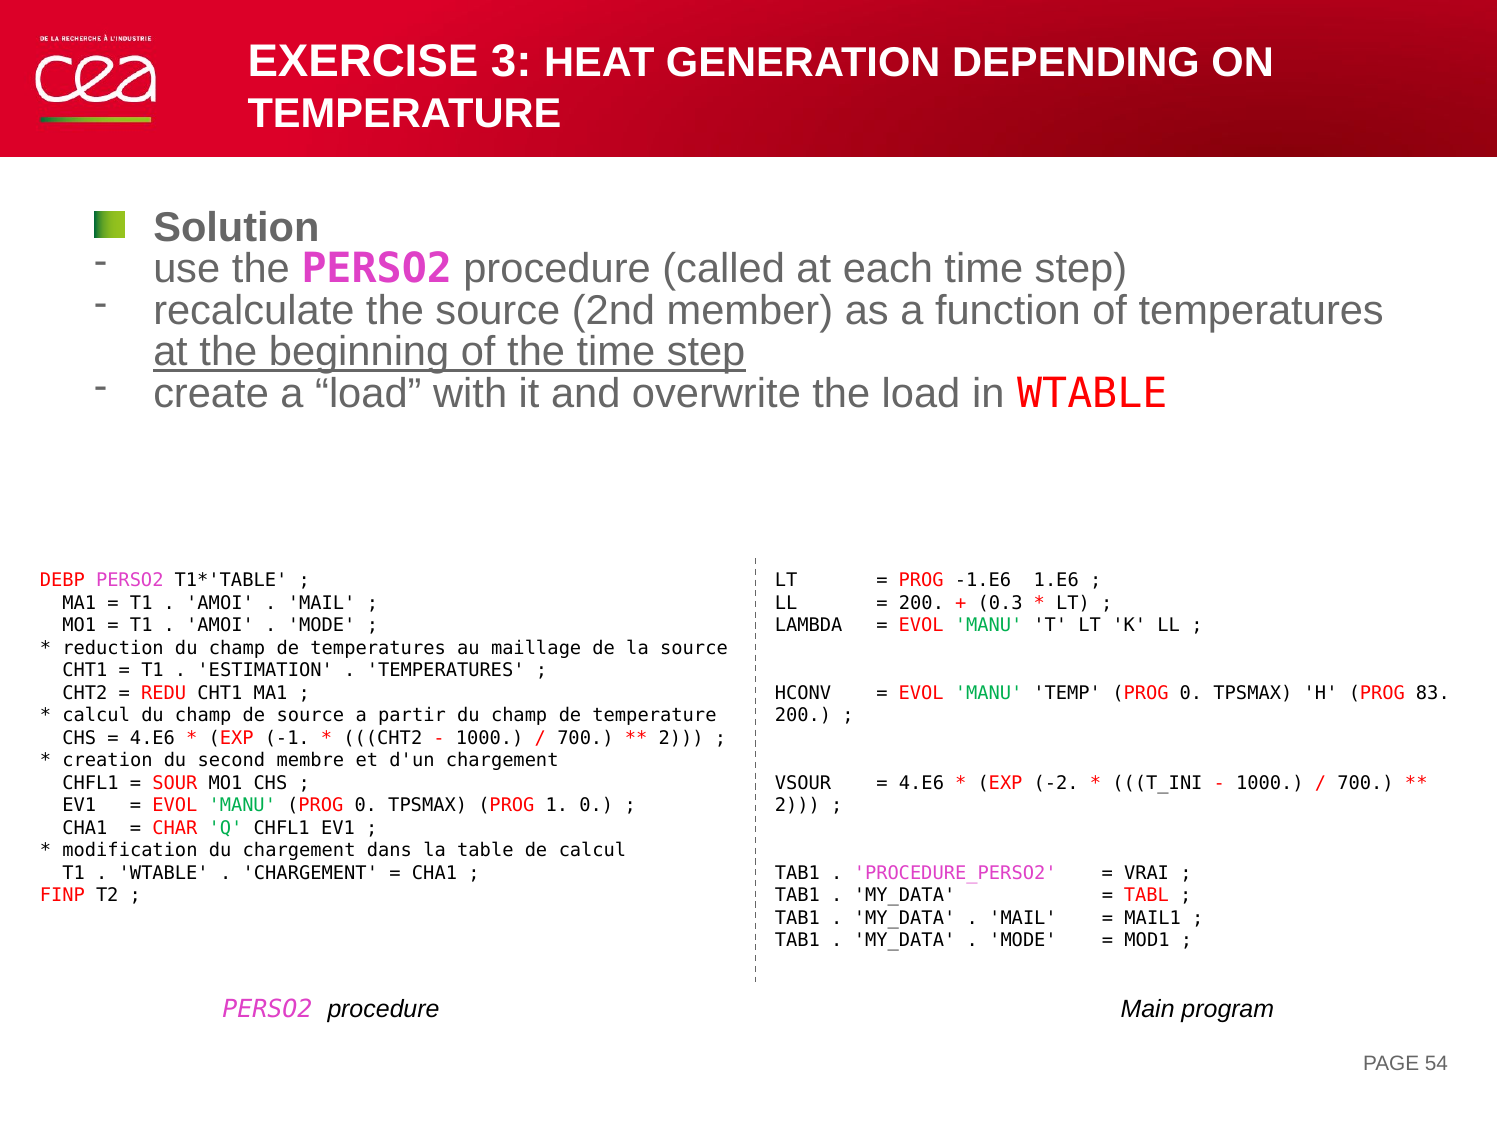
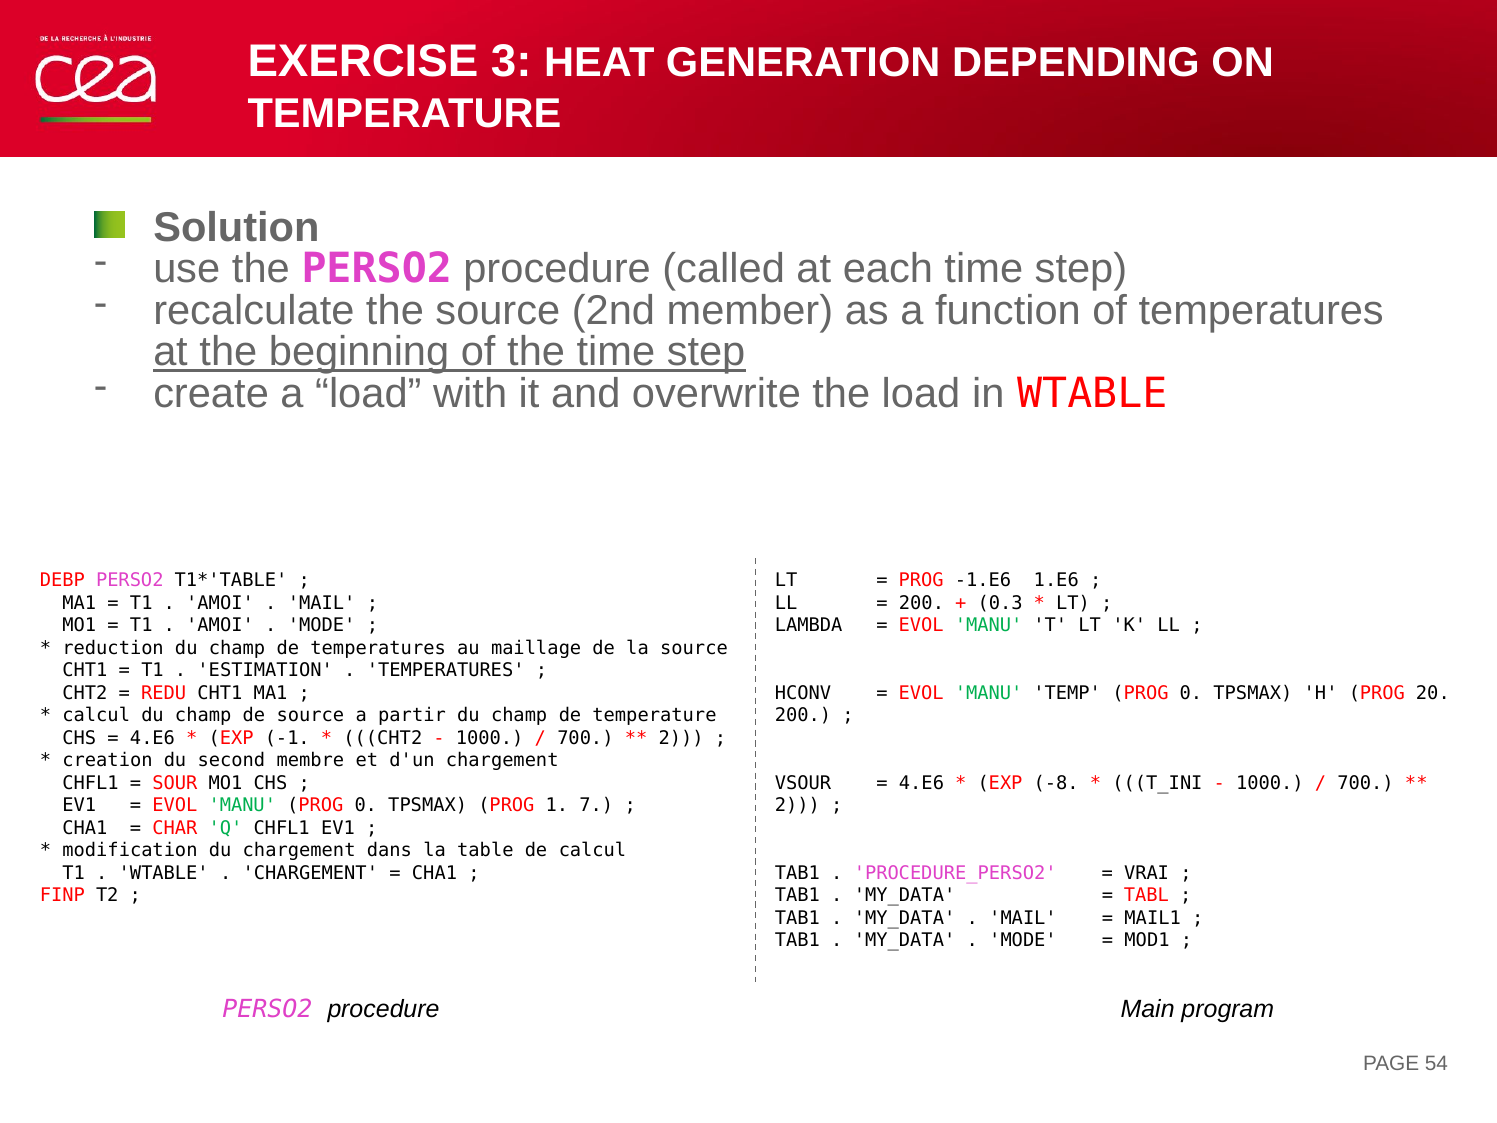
83: 83 -> 20 (1433, 693)
-2: -2 -> -8 (1056, 783)
1 0: 0 -> 7 (596, 805)
